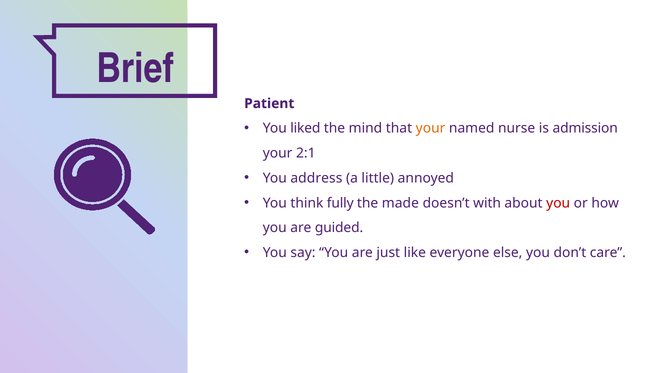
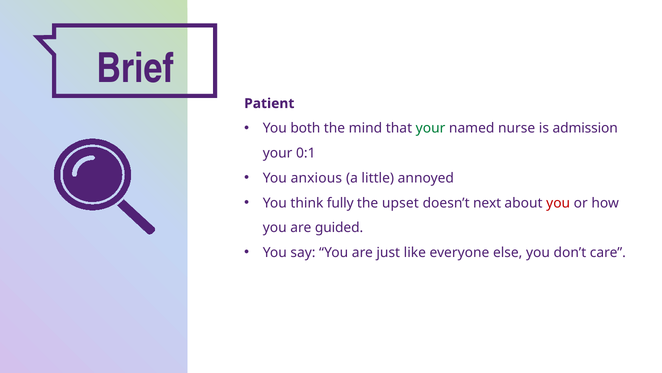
liked: liked -> both (305, 128)
your colour: orange -> green (431, 128)
2:1: 2:1 -> 0:1 (306, 153)
address: address -> anxious (316, 178)
made: made -> upset (400, 203)
with: with -> next (487, 203)
